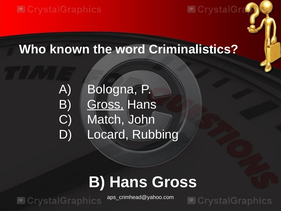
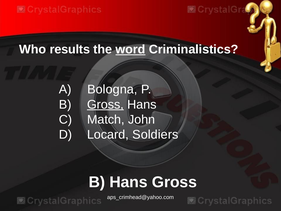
known: known -> results (70, 49)
word underline: none -> present (130, 49)
Rubbing: Rubbing -> Soldiers (155, 134)
